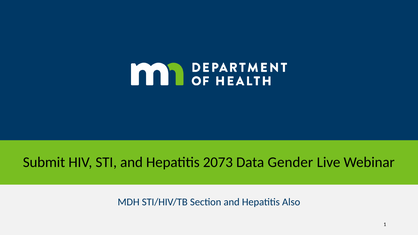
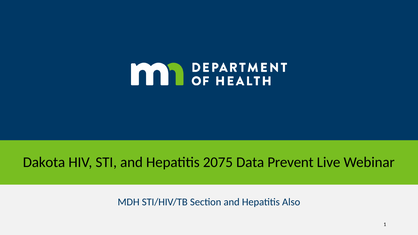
Submit: Submit -> Dakota (44, 162)
2073: 2073 -> 2075 (218, 162)
Gender: Gender -> Prevent (291, 162)
